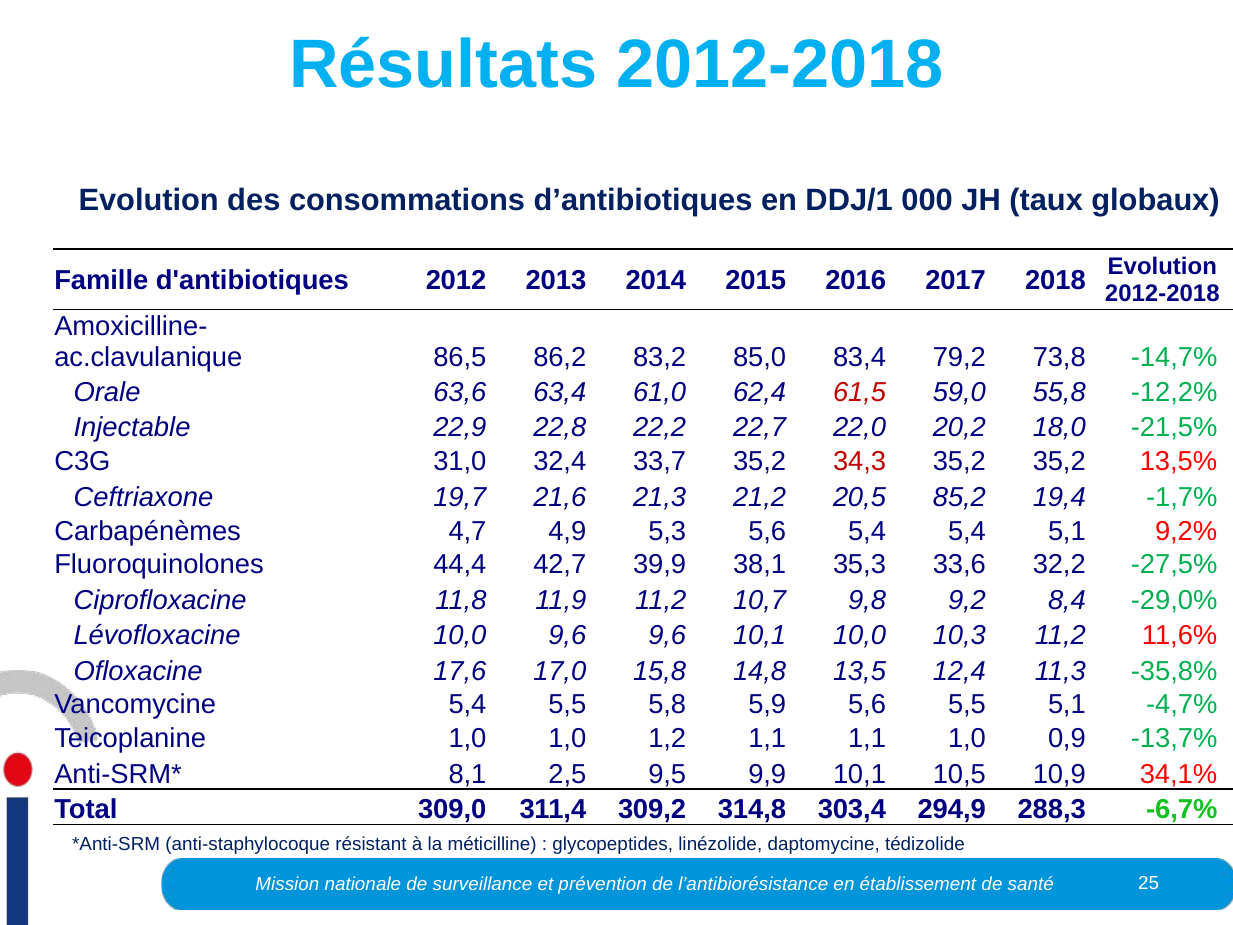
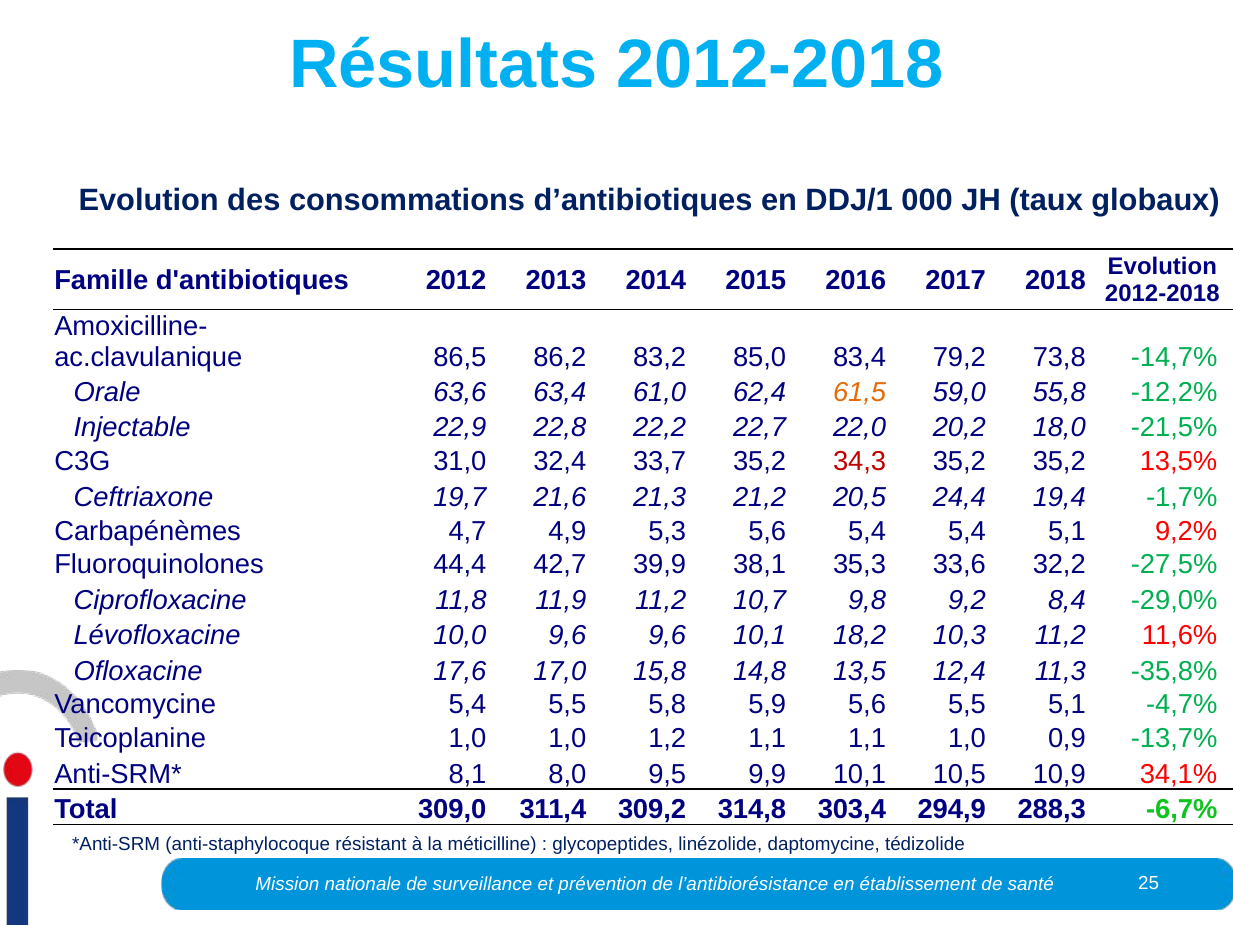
61,5 colour: red -> orange (860, 392)
85,2: 85,2 -> 24,4 (959, 497)
10,1 10,0: 10,0 -> 18,2 (860, 635)
2,5: 2,5 -> 8,0 (567, 774)
